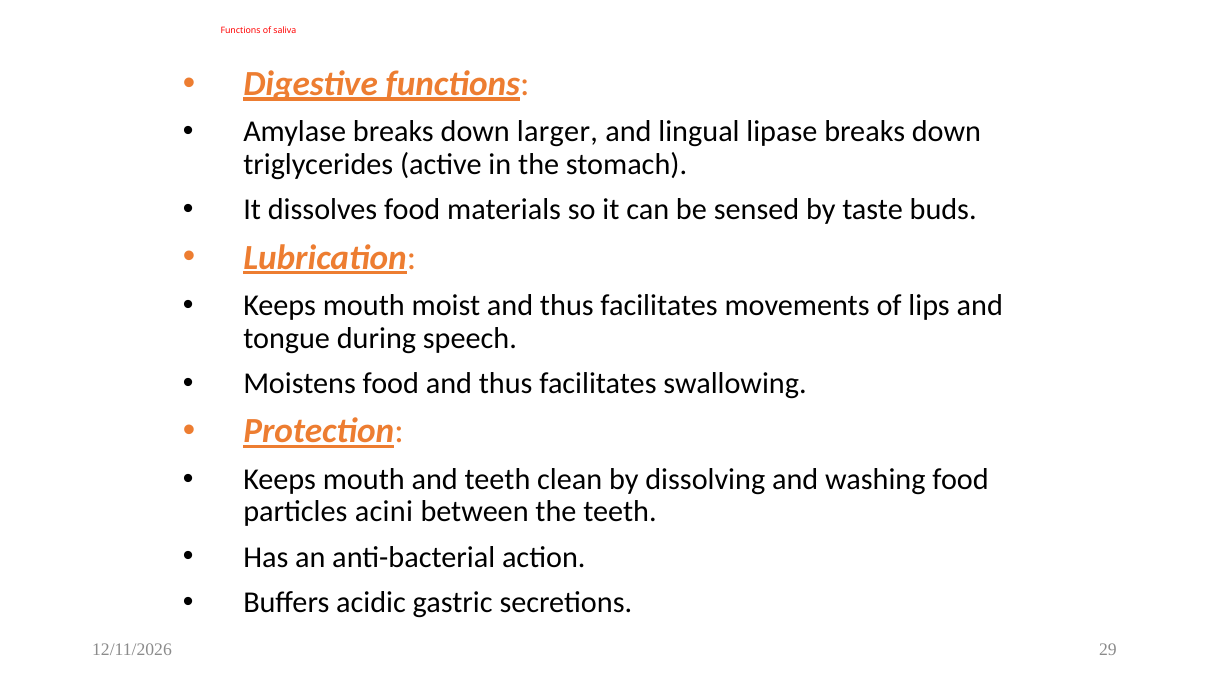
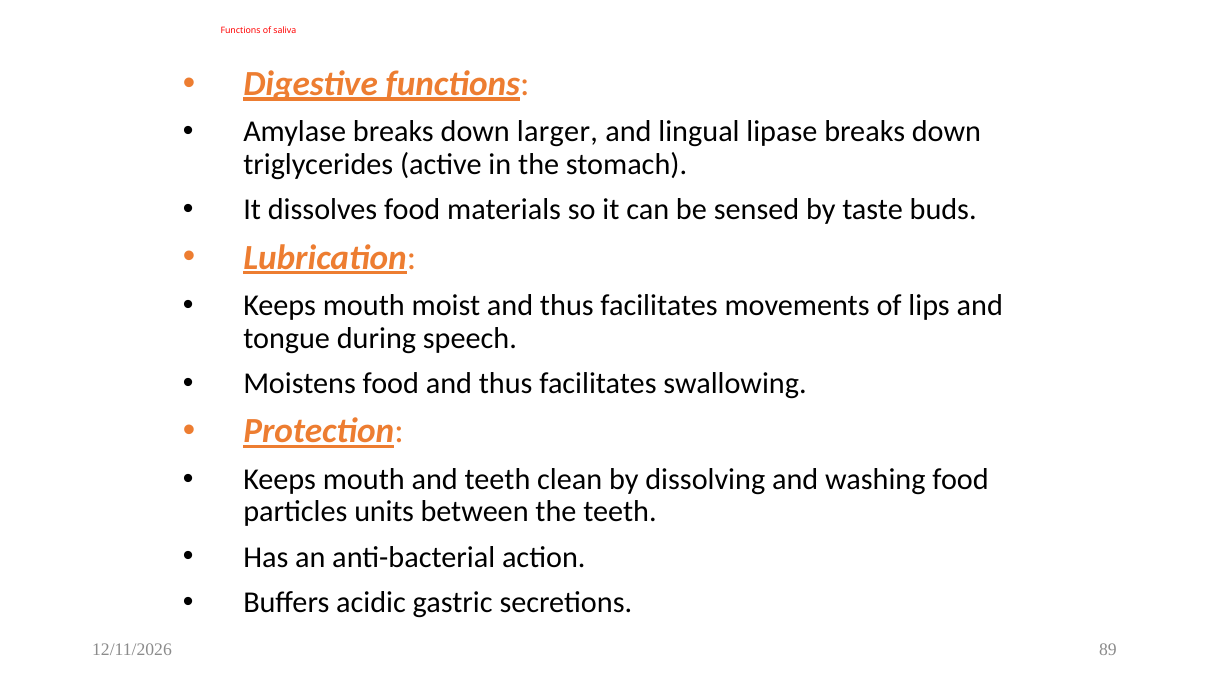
acini: acini -> units (384, 512)
29: 29 -> 89 (1108, 650)
